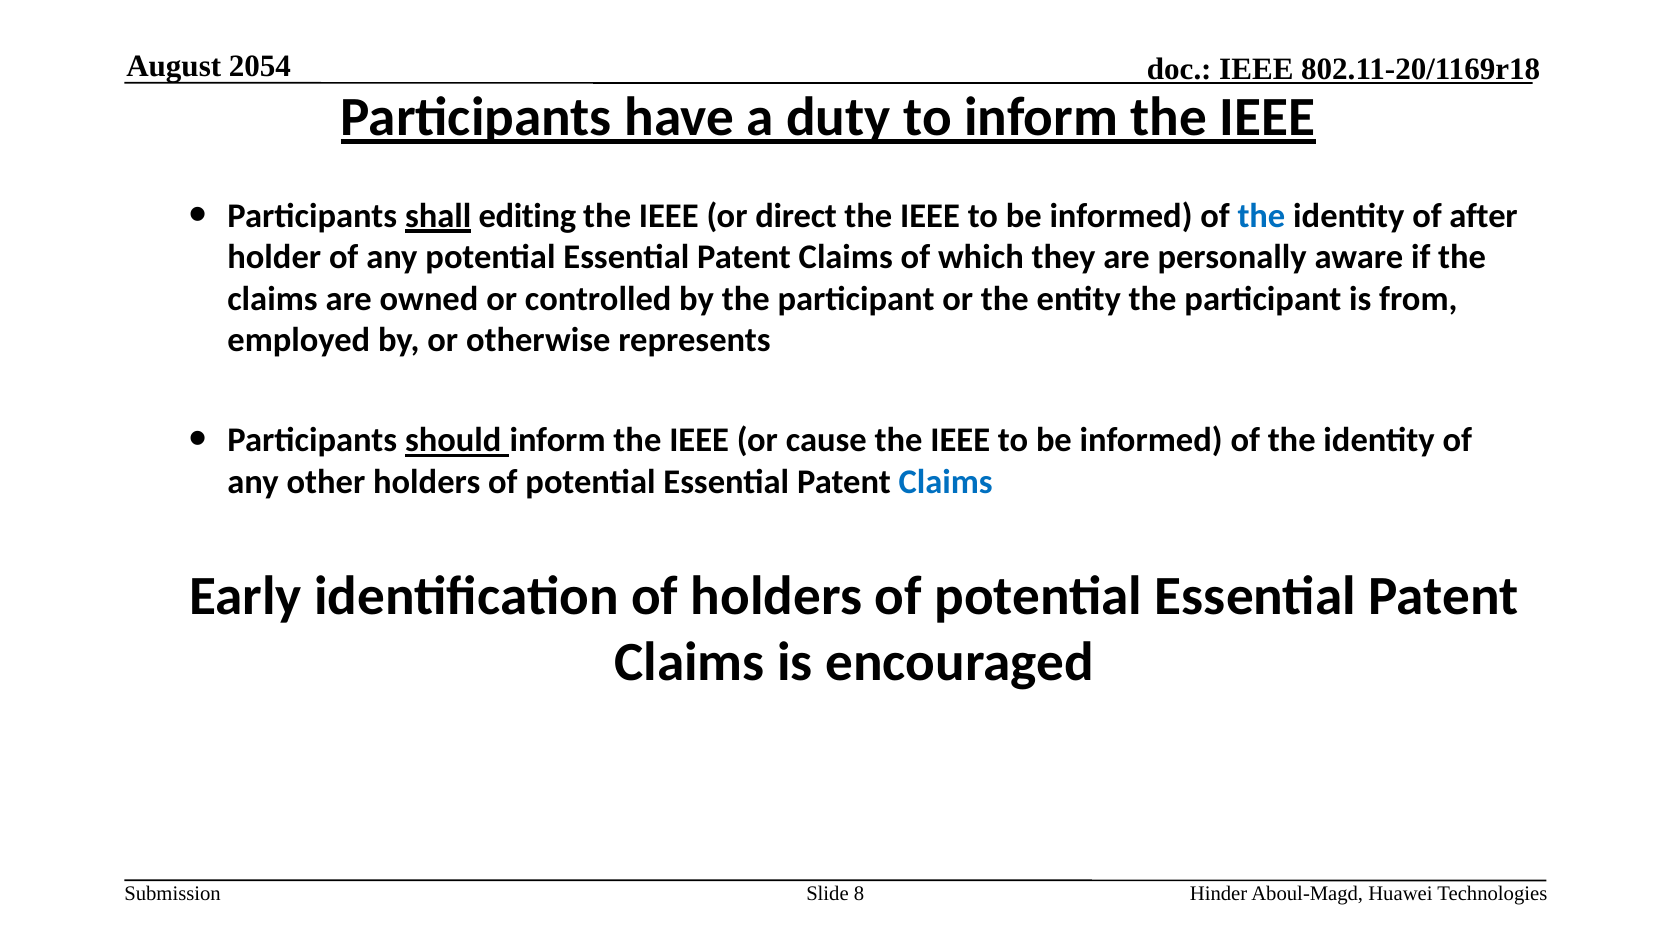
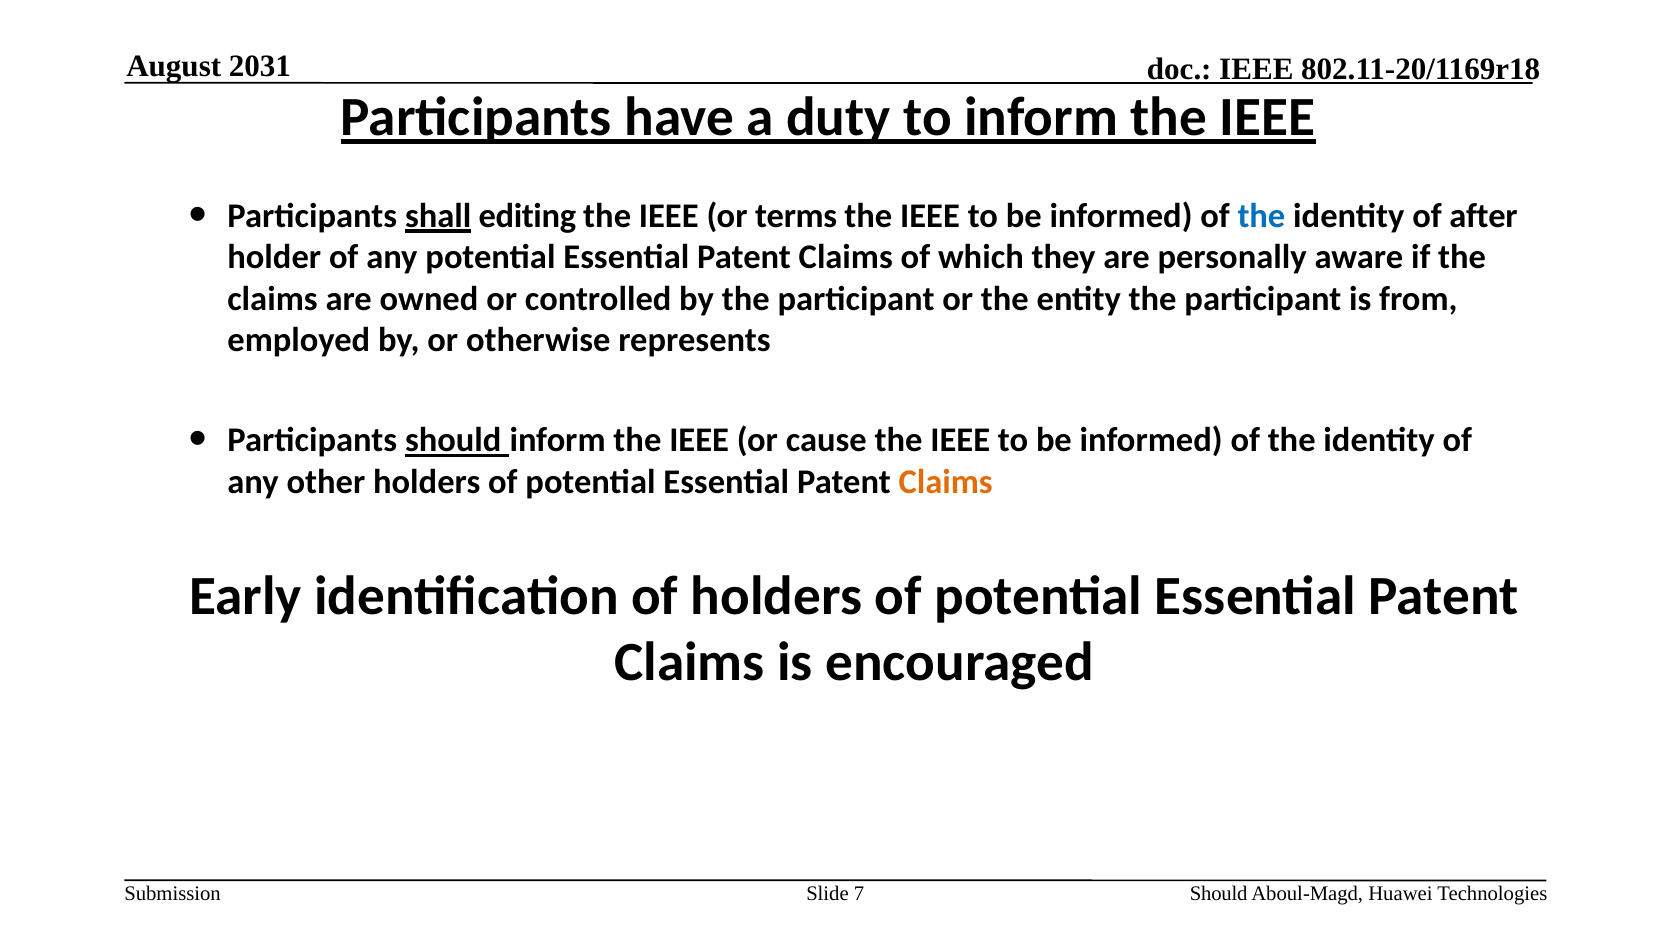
2054: 2054 -> 2031 (260, 66)
direct: direct -> terms (796, 216)
Claims colour: blue -> orange (946, 482)
8: 8 -> 7 (859, 894)
Hinder: Hinder -> Should (1219, 894)
